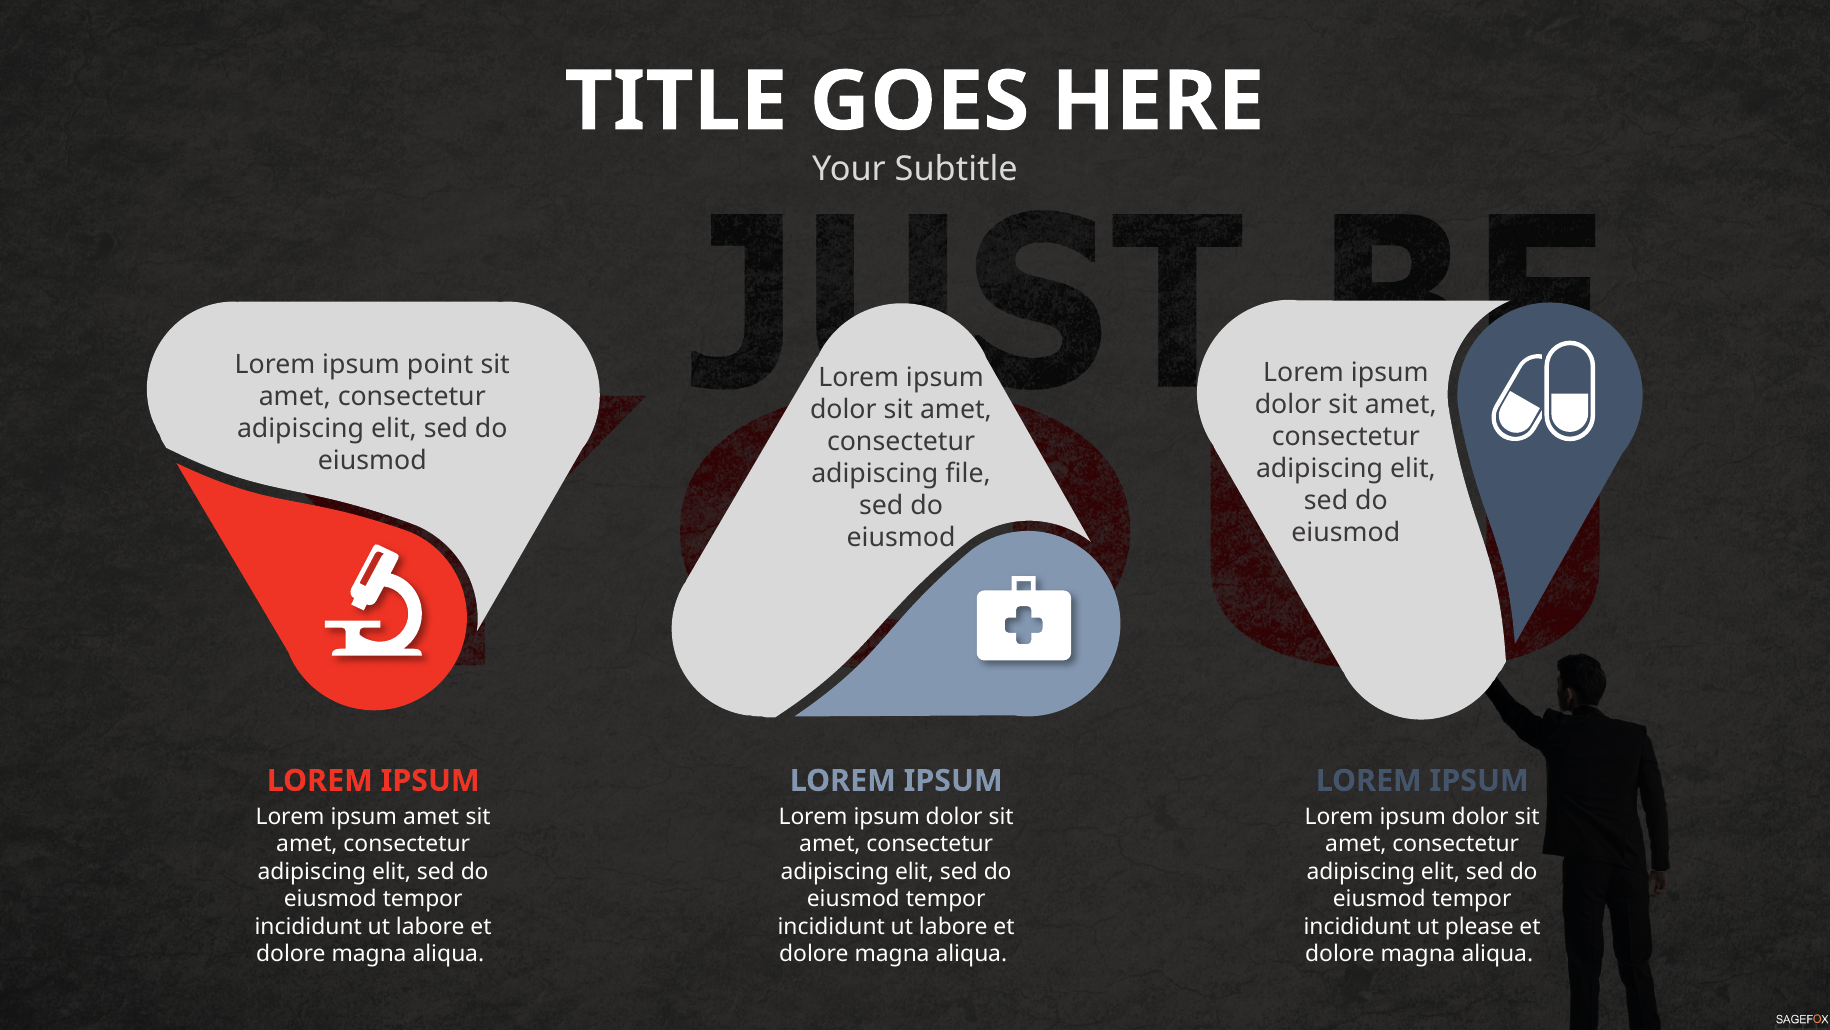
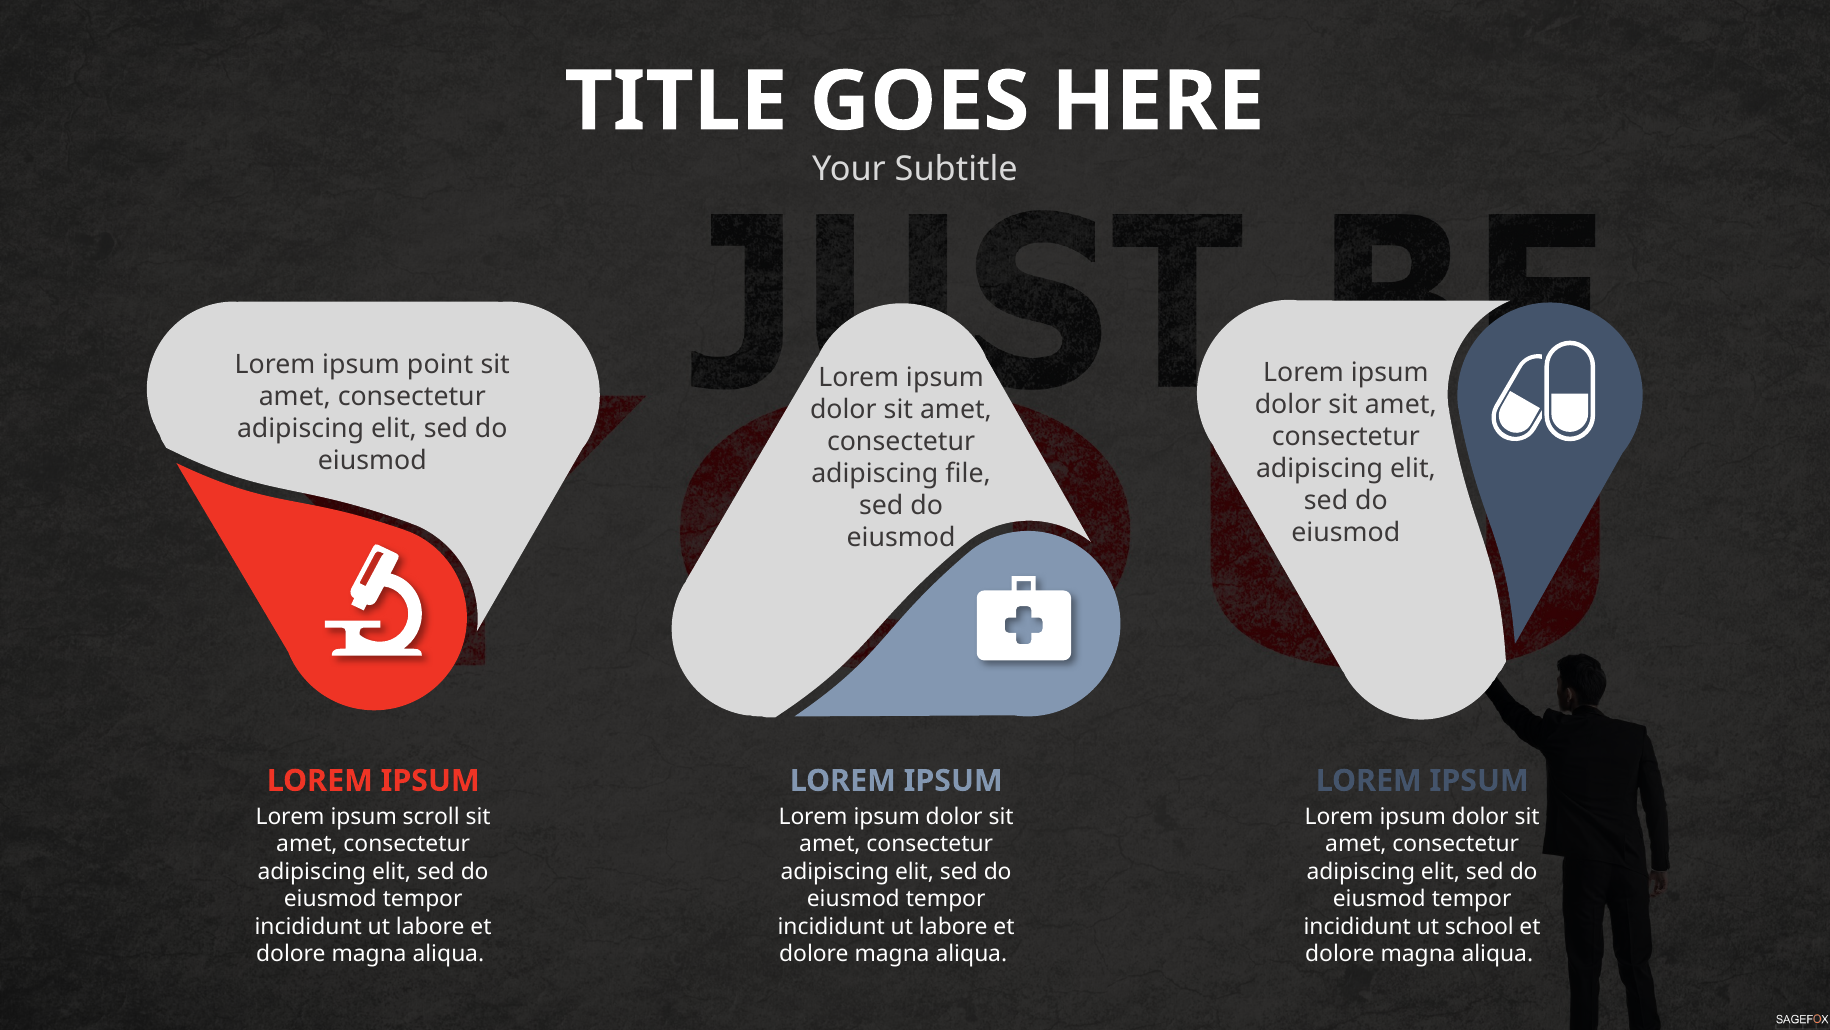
ipsum amet: amet -> scroll (431, 816)
please: please -> school (1479, 926)
